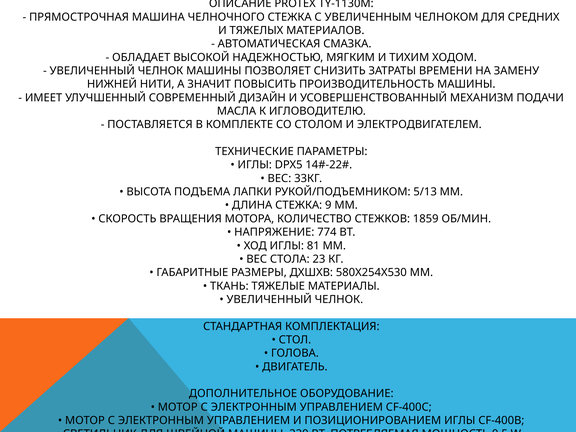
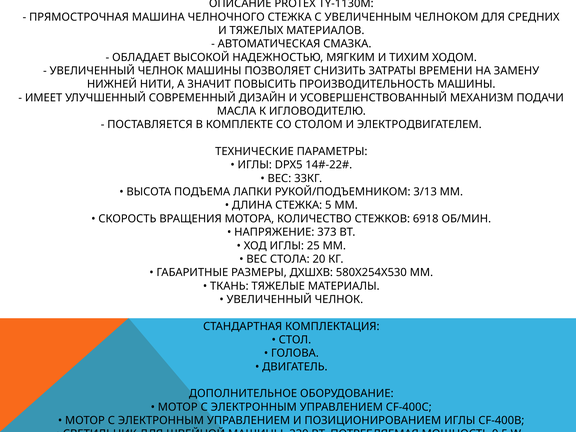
5/13: 5/13 -> 3/13 (425, 192)
9: 9 -> 5 (328, 205)
1859: 1859 -> 6918 (426, 219)
774: 774 -> 373 (327, 232)
81: 81 -> 25 (313, 246)
23: 23 -> 20 (319, 259)
